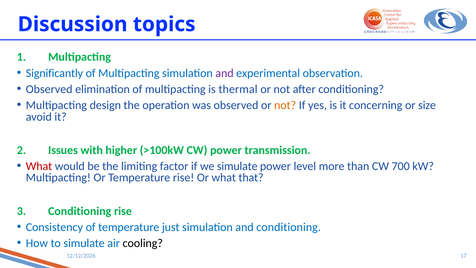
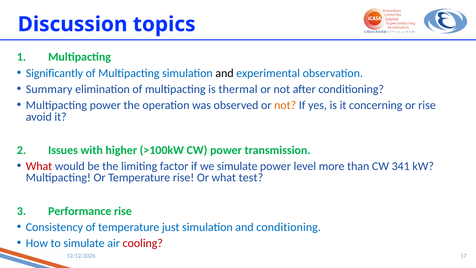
and colour: purple -> black (224, 73)
Observed: Observed -> Summary (49, 89)
Multipacting design: design -> power (105, 105)
or size: size -> rise (427, 105)
700: 700 -> 341 (401, 166)
that: that -> test (251, 178)
3 Conditioning: Conditioning -> Performance (80, 211)
cooling colour: black -> red (143, 243)
